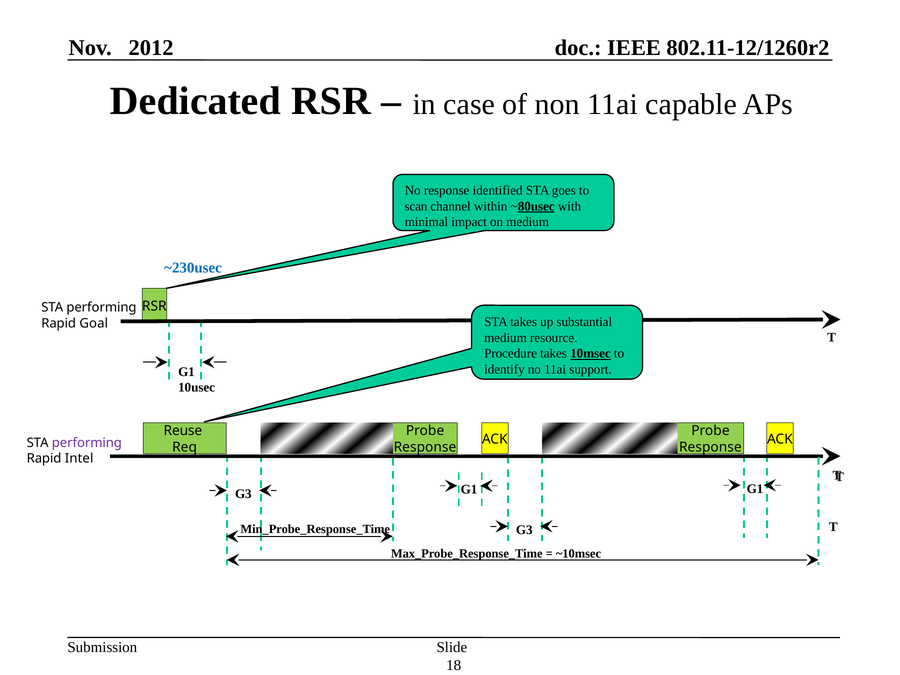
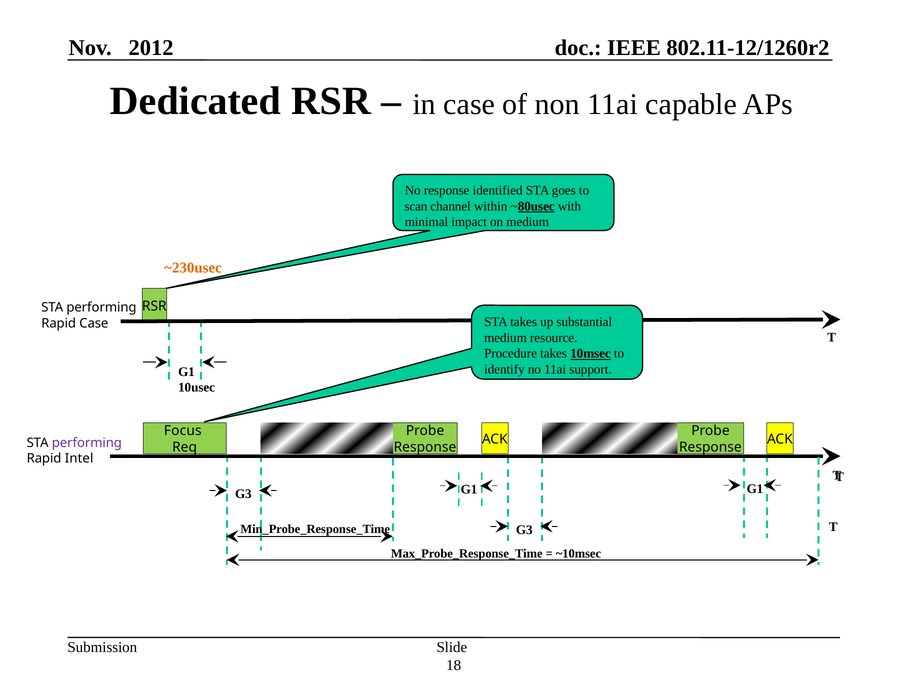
~230usec colour: blue -> orange (193, 268)
Rapid Goal: Goal -> Case (94, 323)
Reuse: Reuse -> Focus (183, 431)
